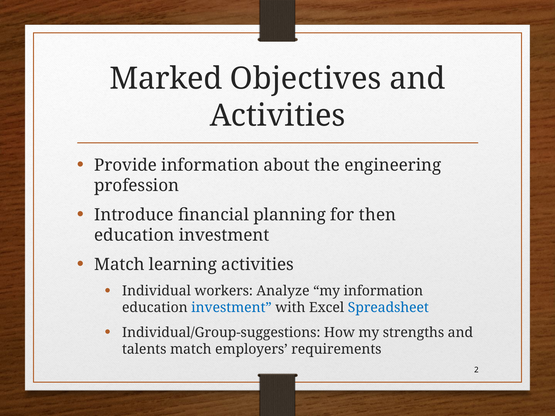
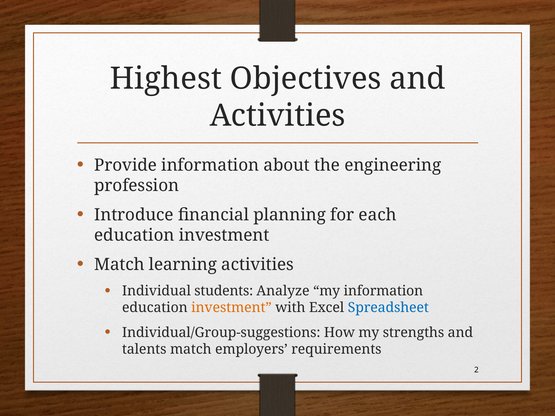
Marked: Marked -> Highest (166, 79)
then: then -> each (378, 215)
workers: workers -> students (224, 291)
investment colour: blue -> orange (231, 308)
